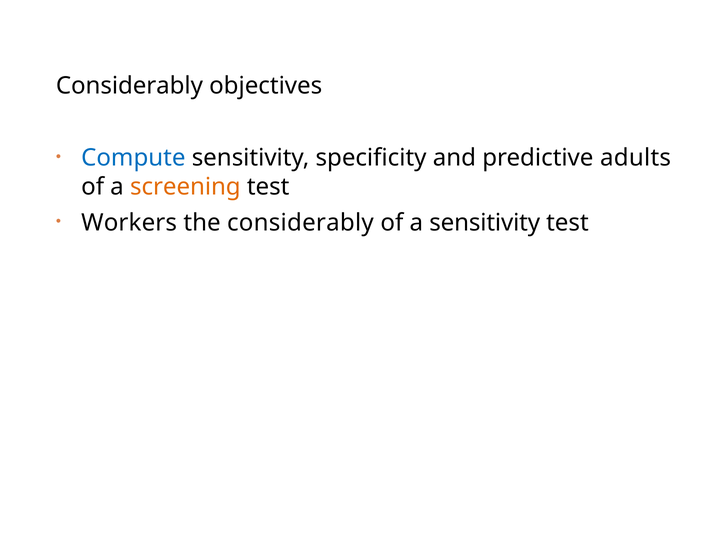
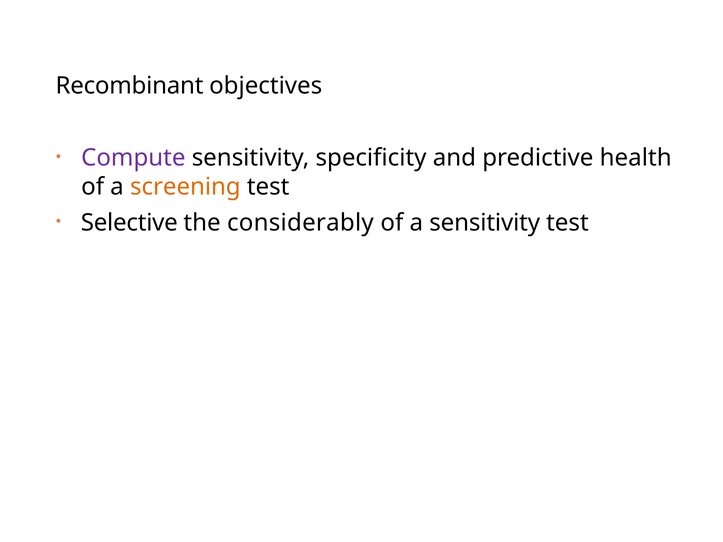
Considerably: Considerably -> Recombinant (129, 86)
Compute colour: blue -> purple (133, 158)
adults: adults -> health (636, 158)
Workers: Workers -> Selective (129, 223)
